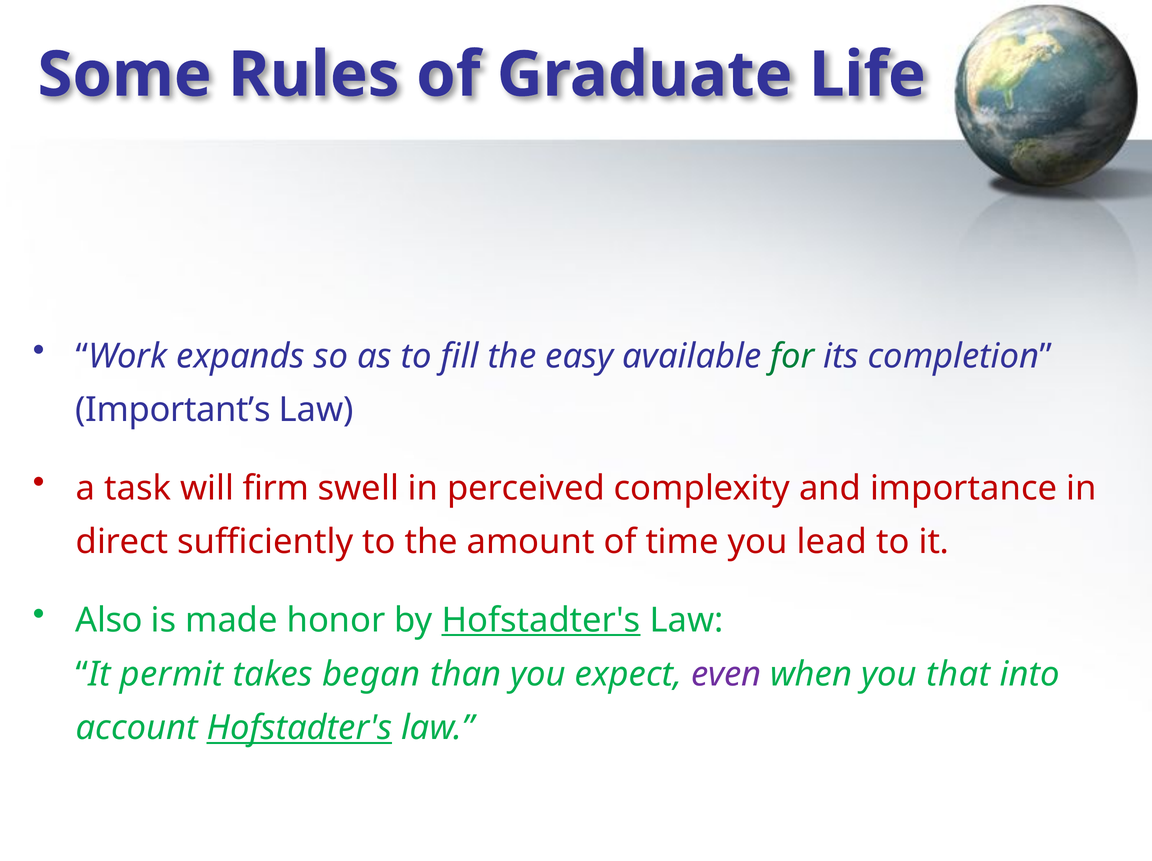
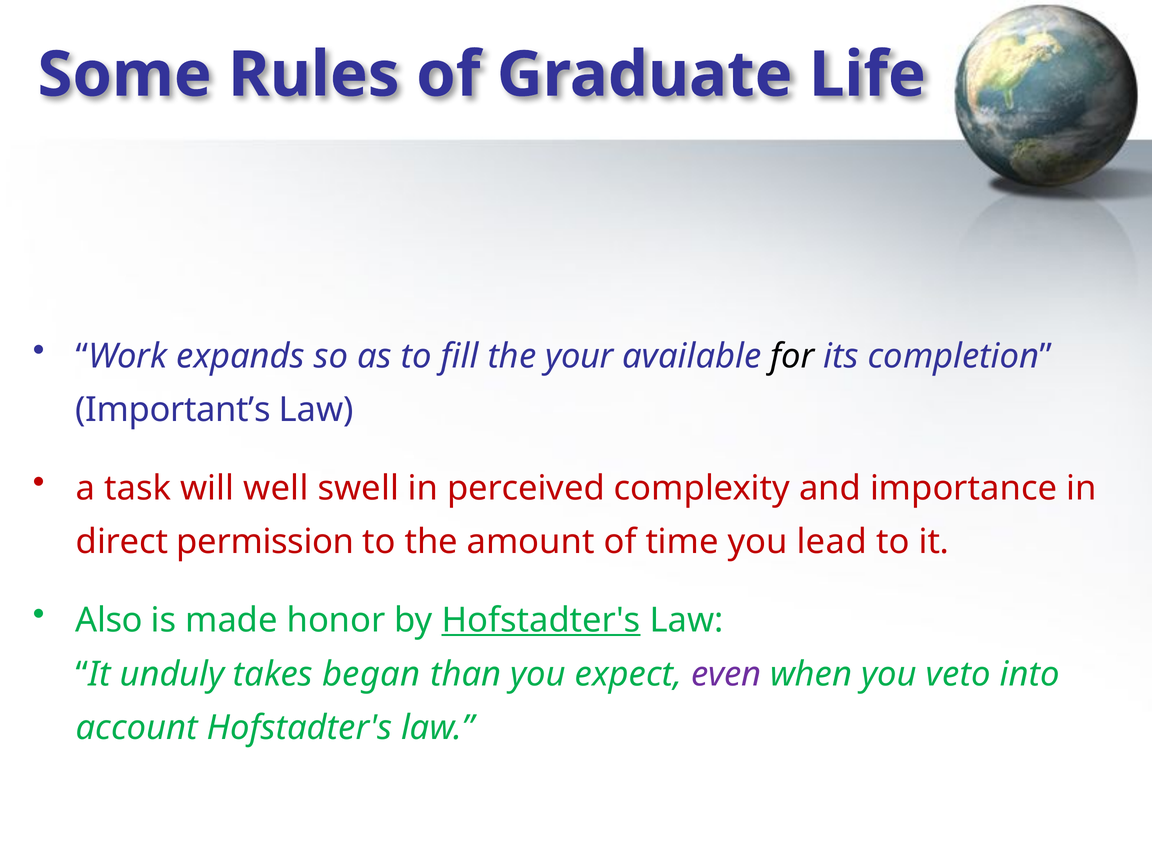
easy: easy -> your (579, 356)
for colour: green -> black (792, 356)
firm: firm -> well (276, 488)
sufficiently: sufficiently -> permission (265, 542)
permit: permit -> unduly (172, 674)
that: that -> veto (958, 674)
Hofstadter's underline: present -> none (299, 728)
